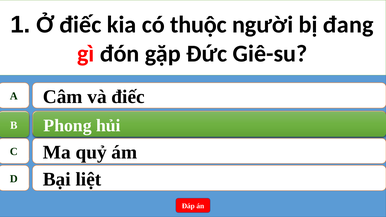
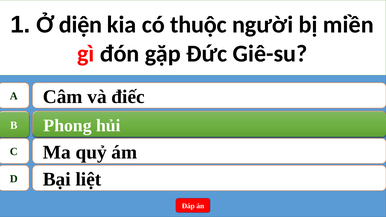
Ở điếc: điếc -> diện (81, 25)
đang: đang -> miền (348, 25)
